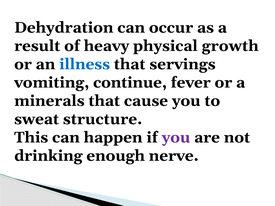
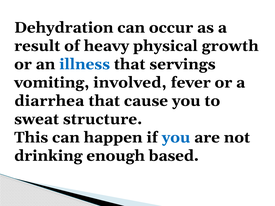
continue: continue -> involved (130, 83)
minerals: minerals -> diarrhea (49, 101)
you colour: purple -> blue (176, 138)
nerve: nerve -> based (174, 156)
